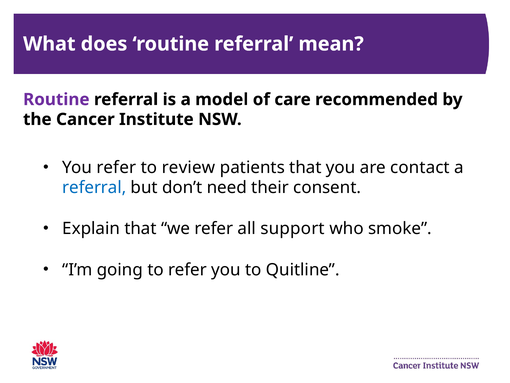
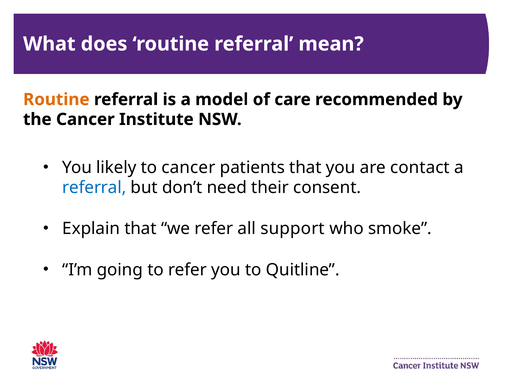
Routine colour: purple -> orange (56, 99)
You refer: refer -> likely (116, 167)
to review: review -> cancer (189, 167)
